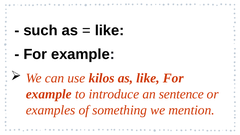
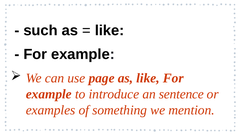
kilos: kilos -> page (102, 78)
